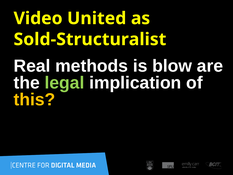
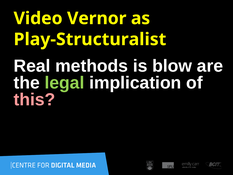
United: United -> Vernor (97, 18)
Sold-Structuralist: Sold-Structuralist -> Play-Structuralist (90, 39)
this colour: yellow -> pink (34, 99)
